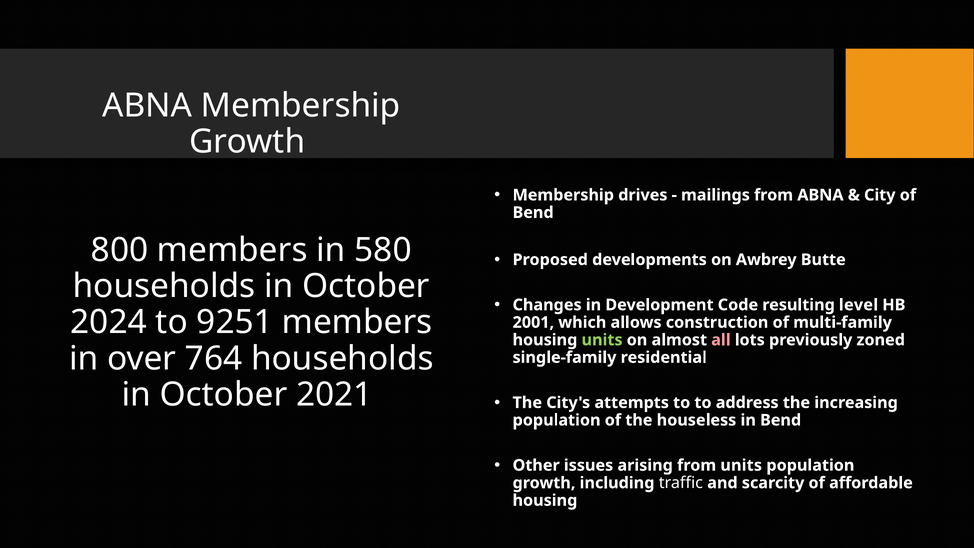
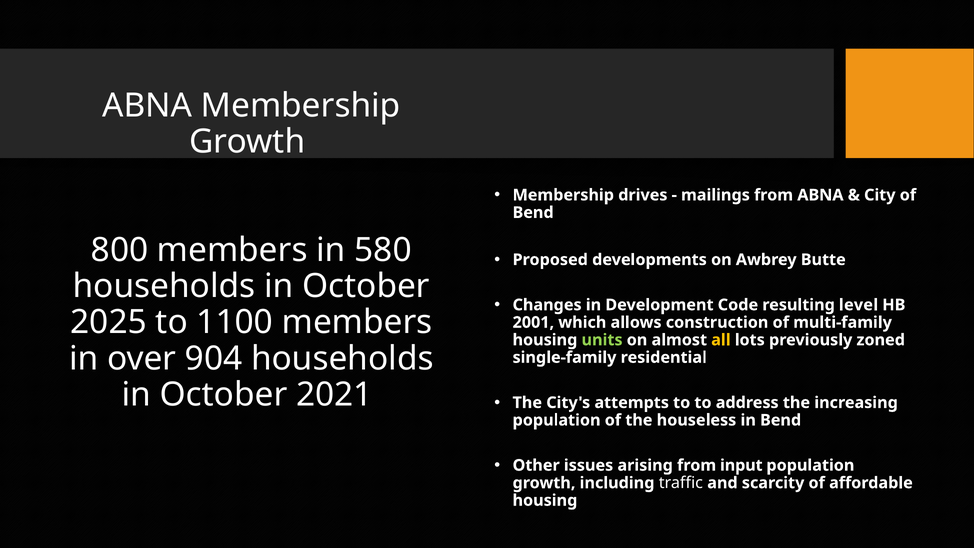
2024: 2024 -> 2025 (109, 322)
9251: 9251 -> 1100 (235, 322)
all colour: pink -> yellow (721, 340)
764: 764 -> 904 (214, 358)
from units: units -> input (741, 465)
